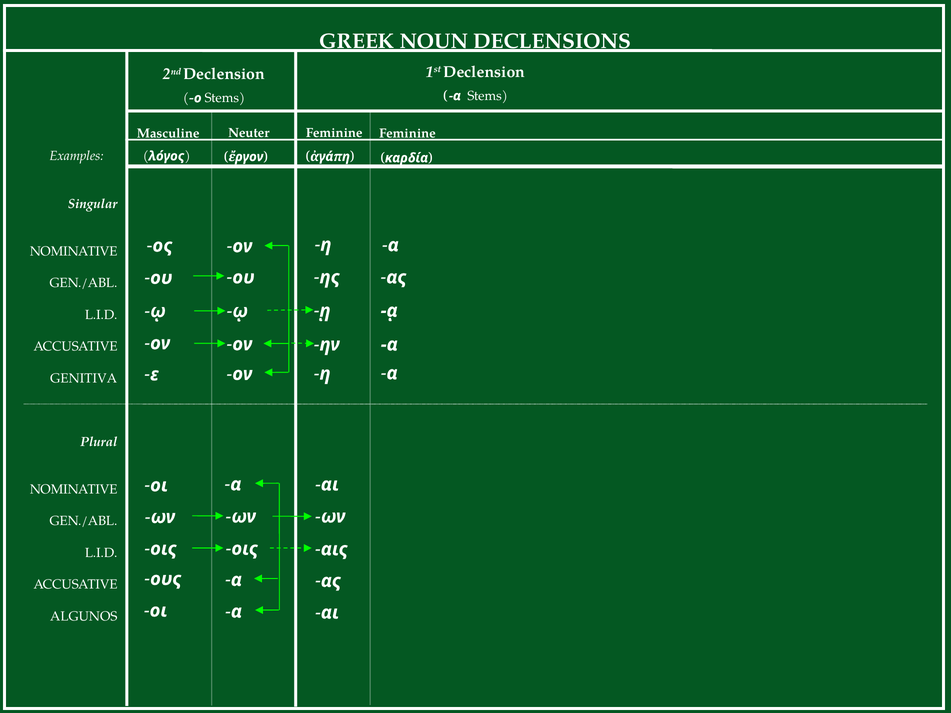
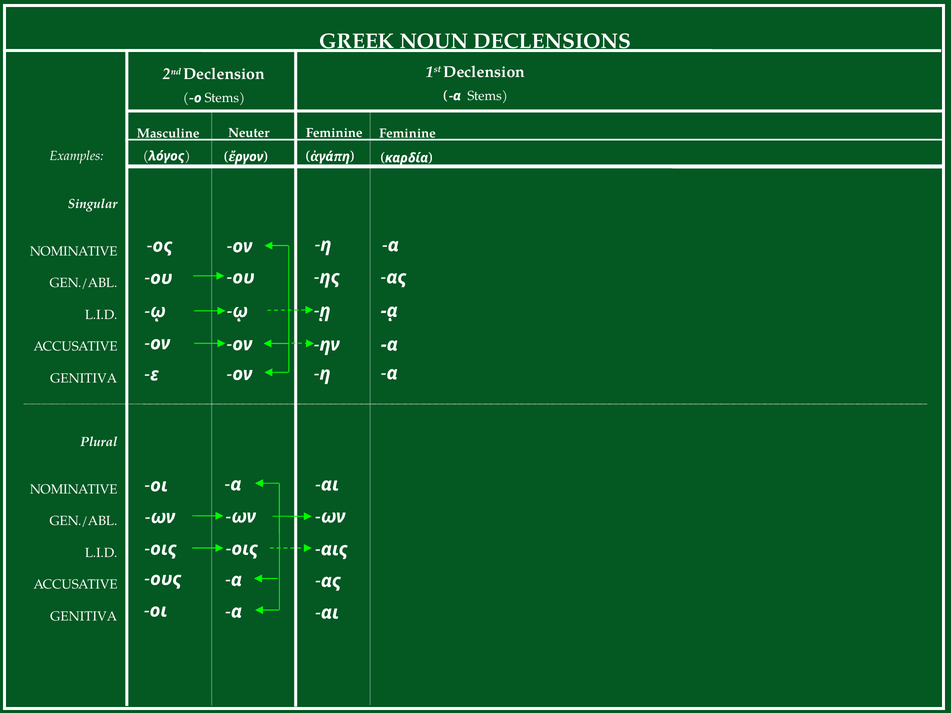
ALGUNOS: ALGUNOS -> GENITIVA (84, 616)
